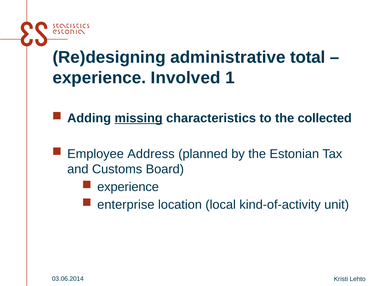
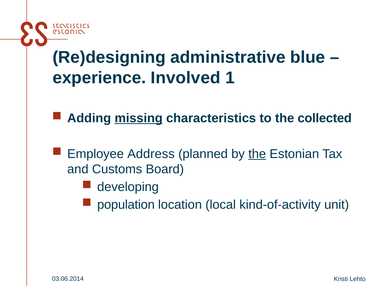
total: total -> blue (308, 58)
the underline: none -> present (257, 154)
experience: experience -> developing (128, 187)
enterprise: enterprise -> population (126, 205)
